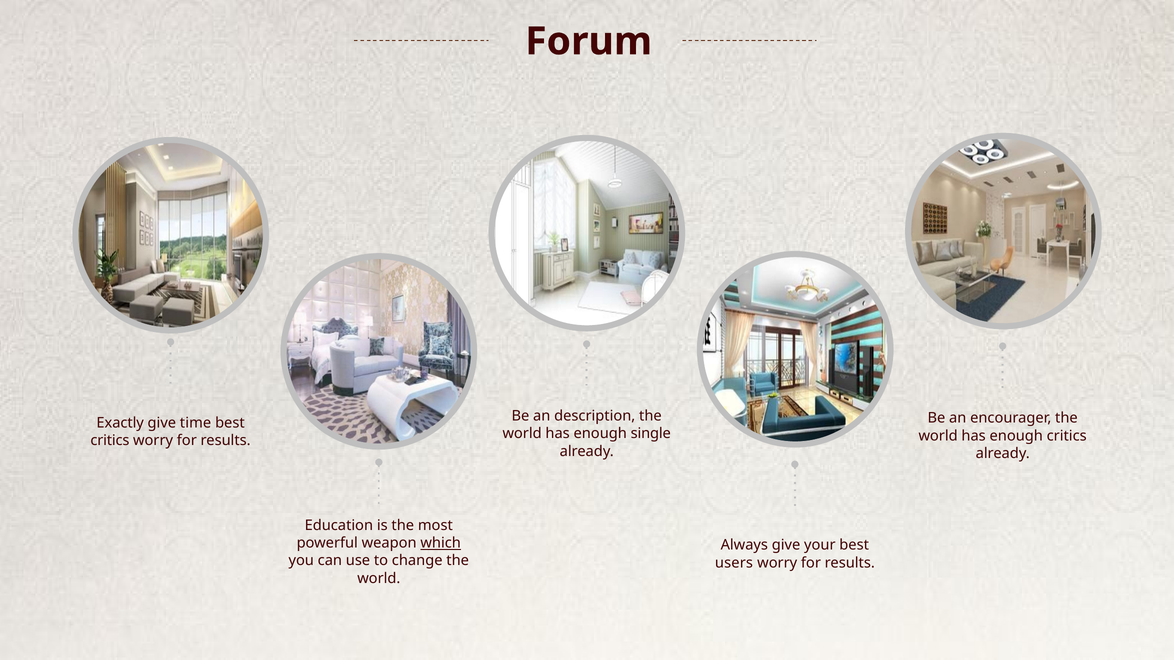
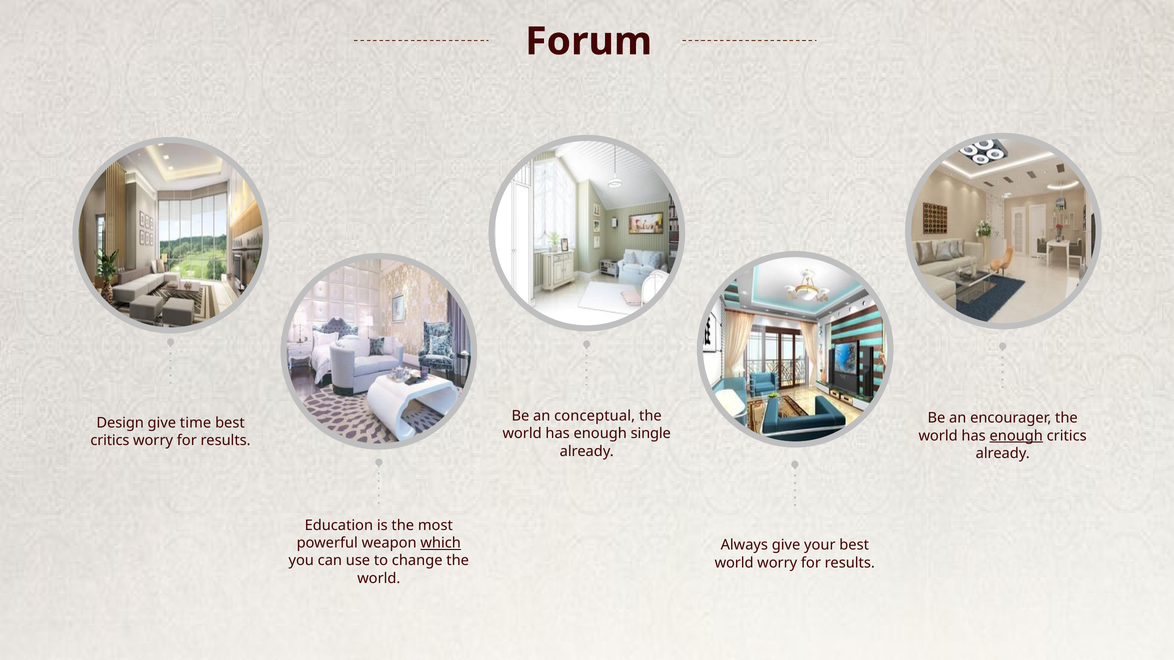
description: description -> conceptual (595, 416)
Exactly: Exactly -> Design (120, 423)
enough underline: none -> present (1016, 436)
users: users -> world (734, 563)
